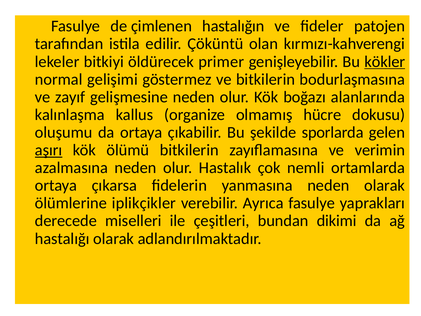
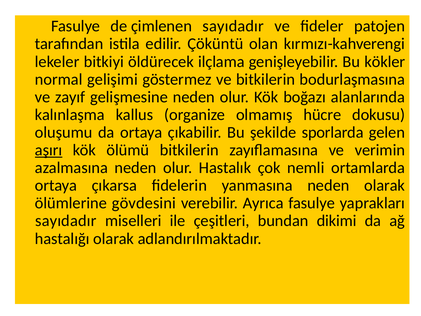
çimlenen hastalığın: hastalığın -> sayıdadır (233, 26)
primer: primer -> ilçlama (221, 62)
kökler underline: present -> none (385, 62)
iplikçikler: iplikçikler -> gövdesini (144, 203)
derecede: derecede -> sayıdadır (66, 221)
